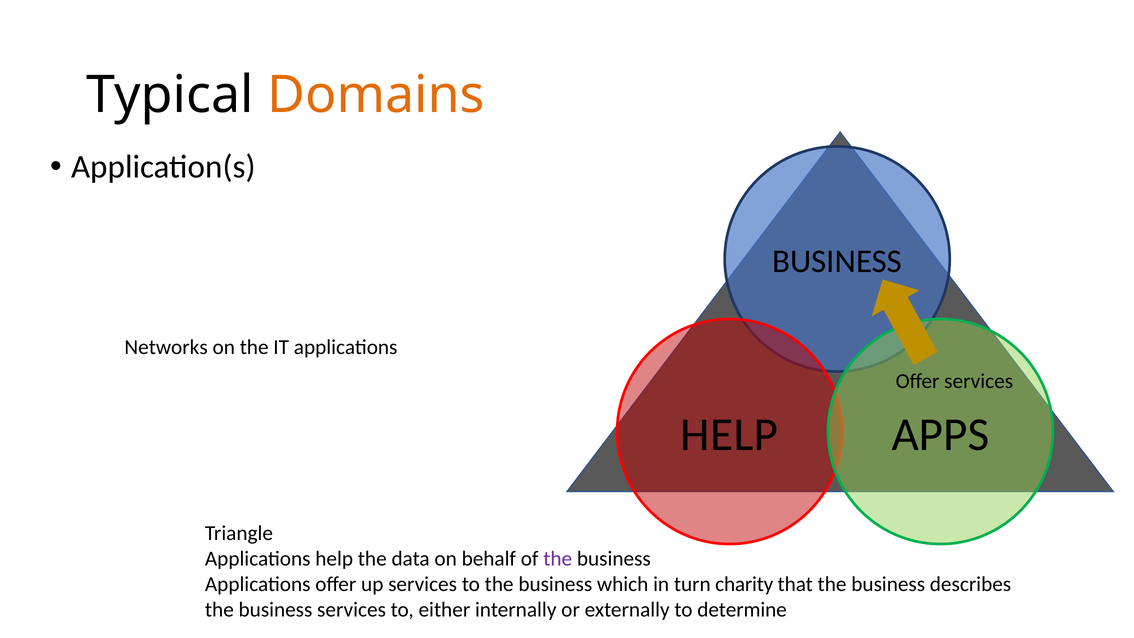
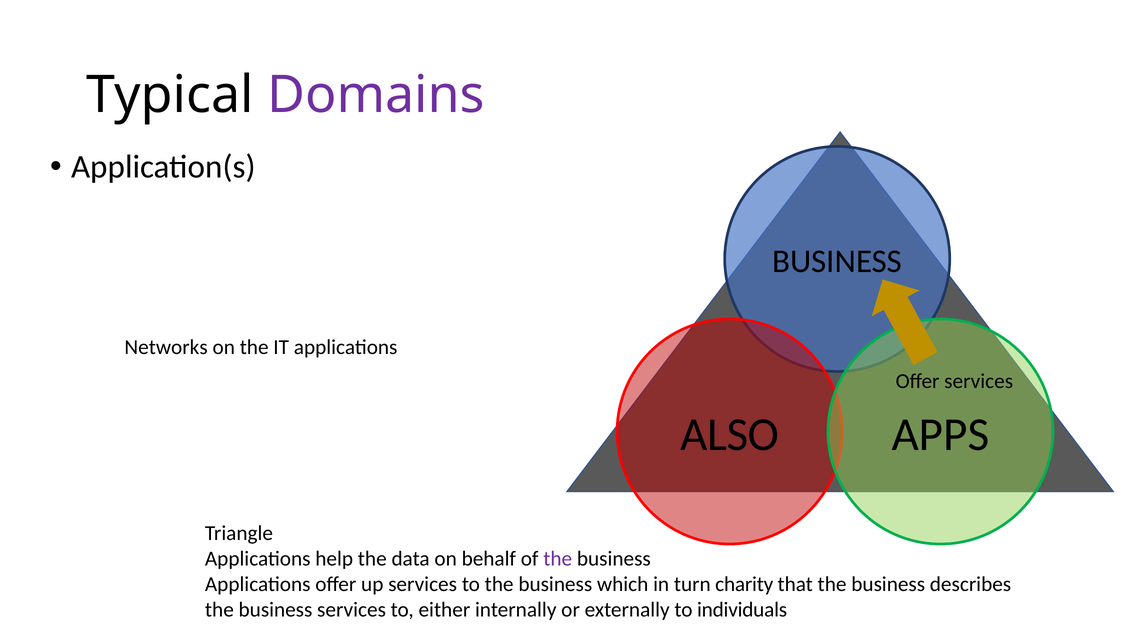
Domains colour: orange -> purple (376, 95)
HELP: HELP -> ALSO (730, 435)
determine: determine -> individuals (742, 610)
